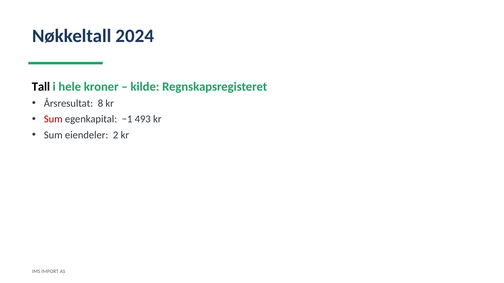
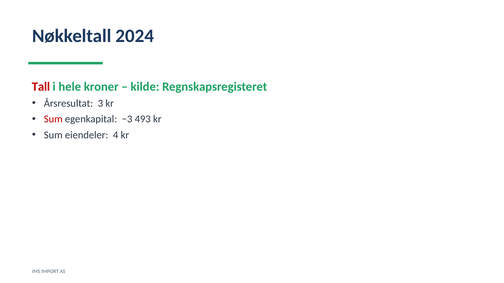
Tall colour: black -> red (41, 87)
8: 8 -> 3 (100, 104)
−1: −1 -> −3 (127, 119)
2: 2 -> 4 (116, 135)
